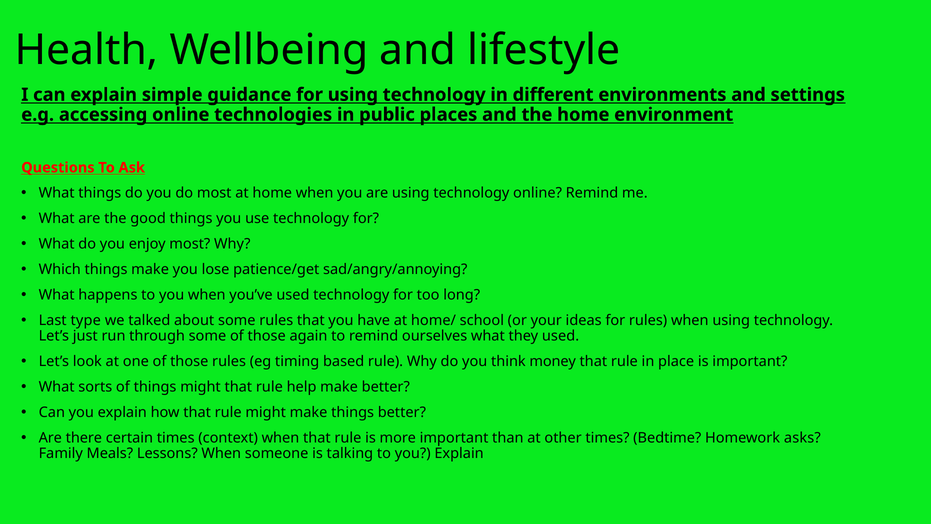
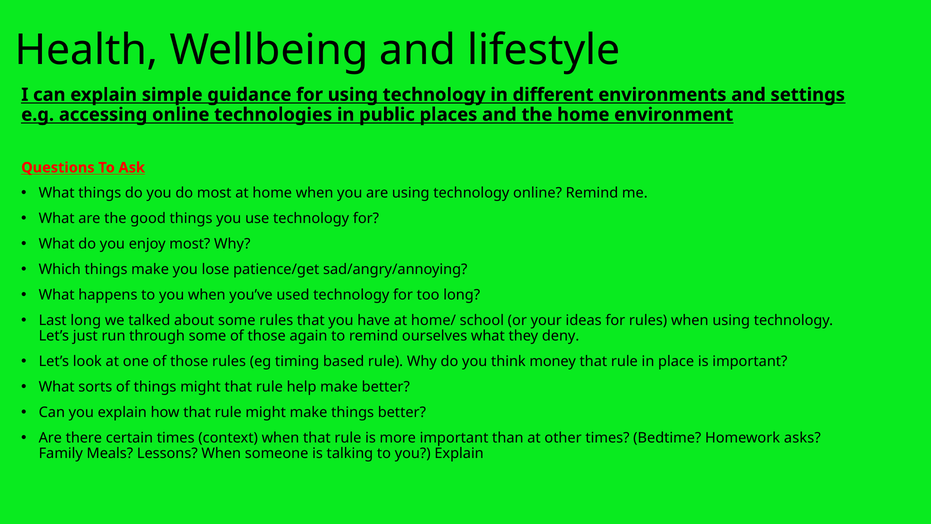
Last type: type -> long (86, 320)
they used: used -> deny (561, 336)
